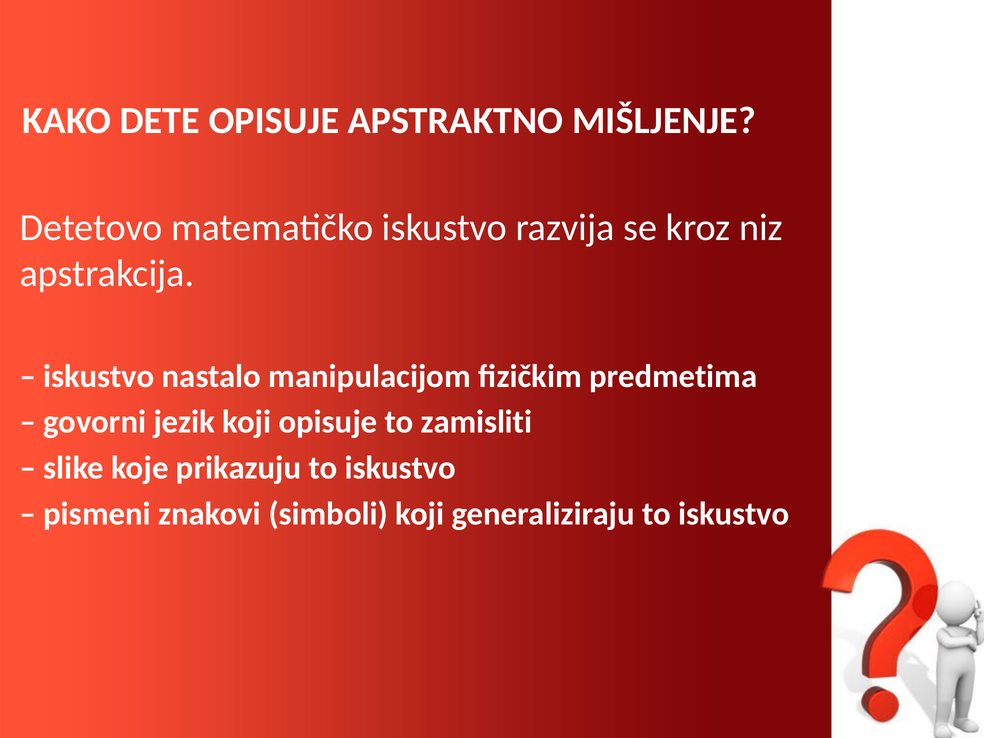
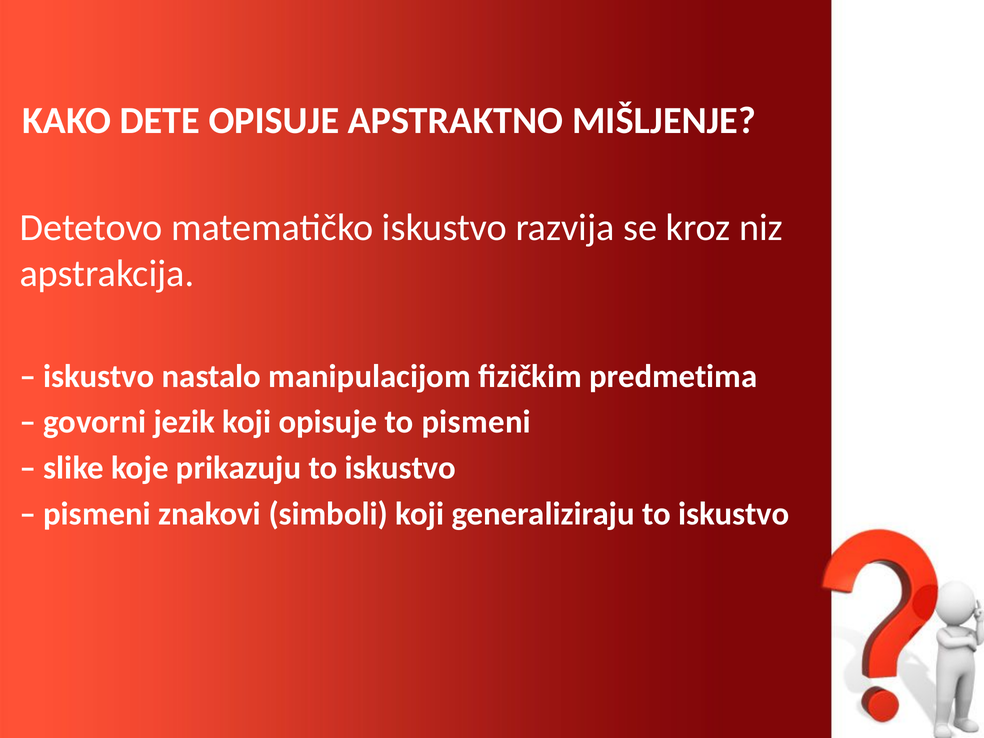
to zamisliti: zamisliti -> pismeni (476, 422)
